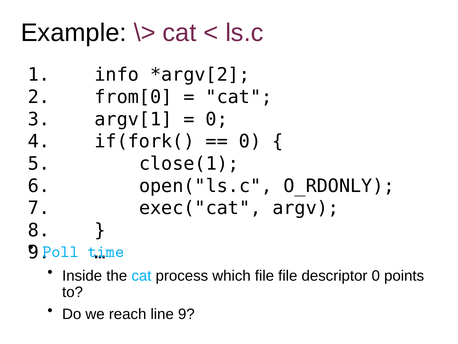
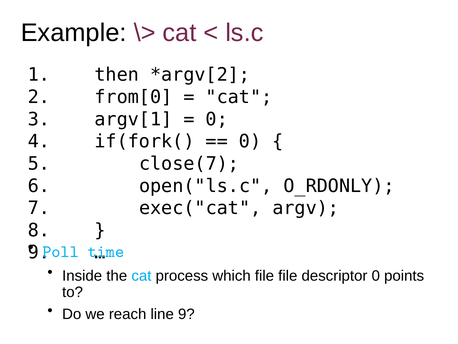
info: info -> then (117, 75)
close(1: close(1 -> close(7 (189, 163)
